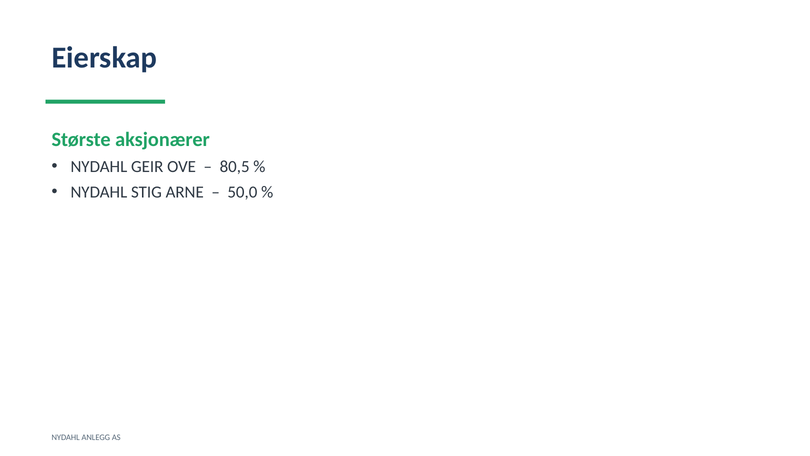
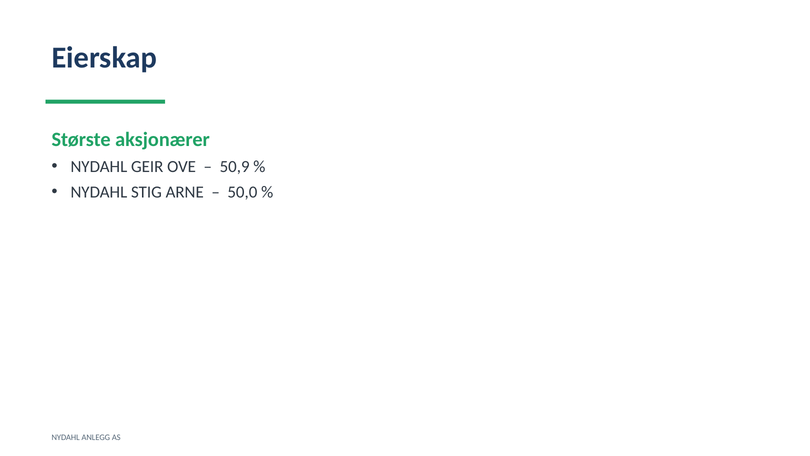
80,5: 80,5 -> 50,9 (235, 167)
